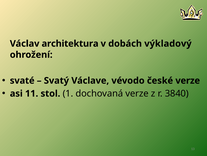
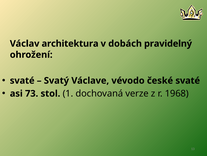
výkladový: výkladový -> pravidelný (168, 43)
české verze: verze -> svaté (188, 80)
11: 11 -> 73 (32, 93)
3840: 3840 -> 1968 (177, 93)
